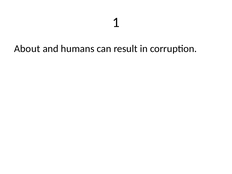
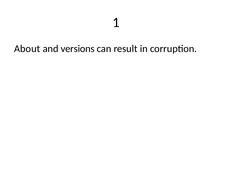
humans: humans -> versions (78, 49)
